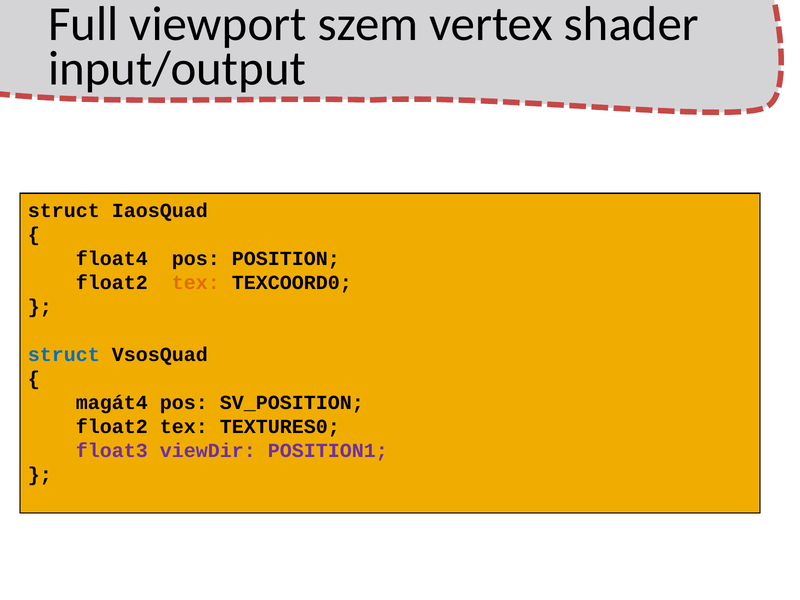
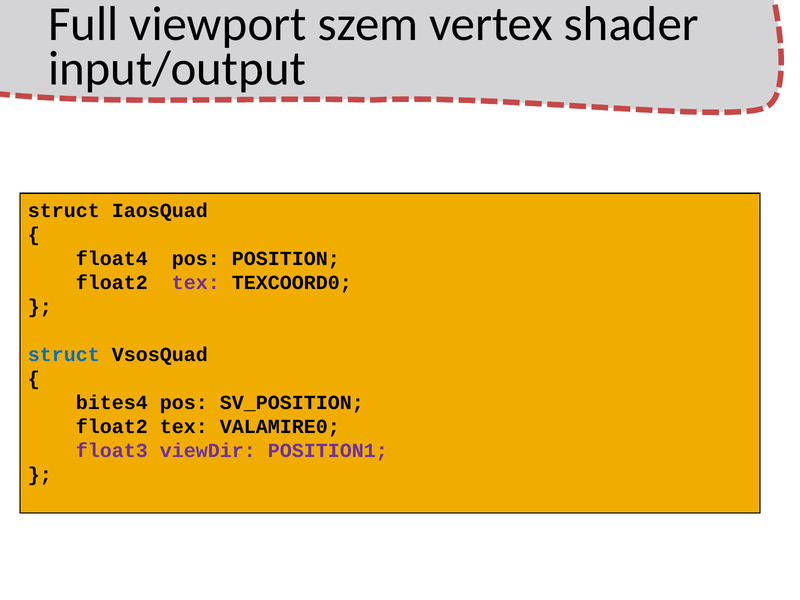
tex colour: orange -> purple (196, 283)
magát4: magát4 -> bites4 (112, 403)
TEXTURES0: TEXTURES0 -> VALAMIRE0 (280, 427)
